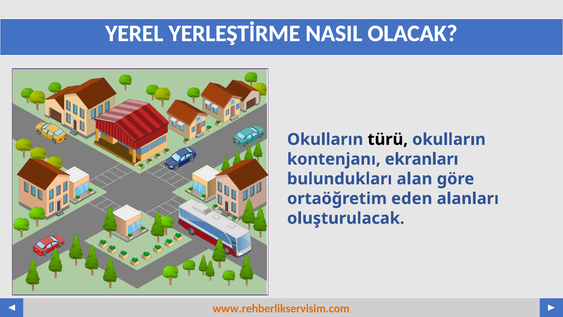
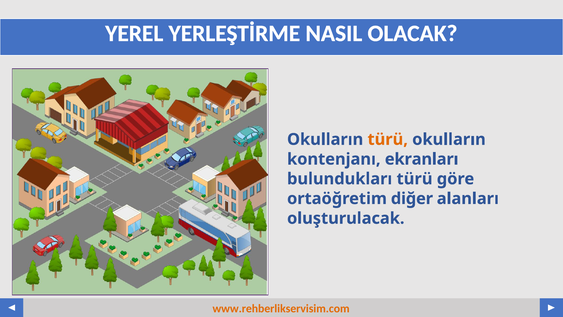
türü colour: black -> orange (388, 139)
bulundukları alan: alan -> türü (415, 179)
eden: eden -> diğer (412, 198)
